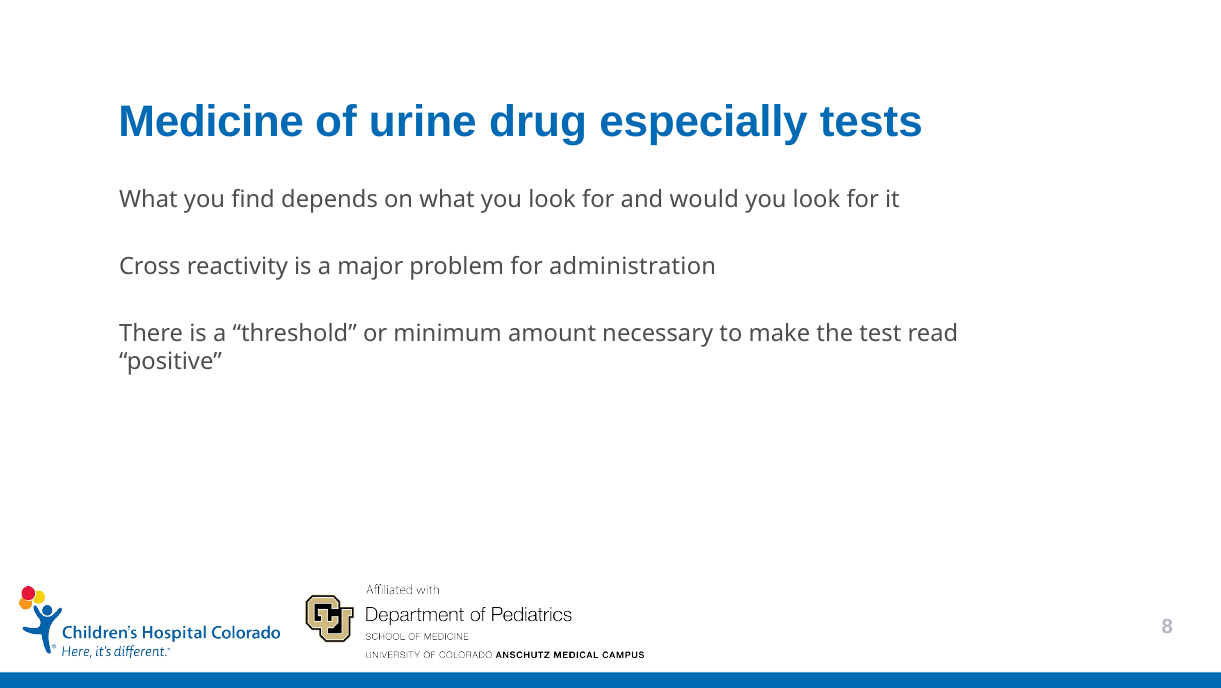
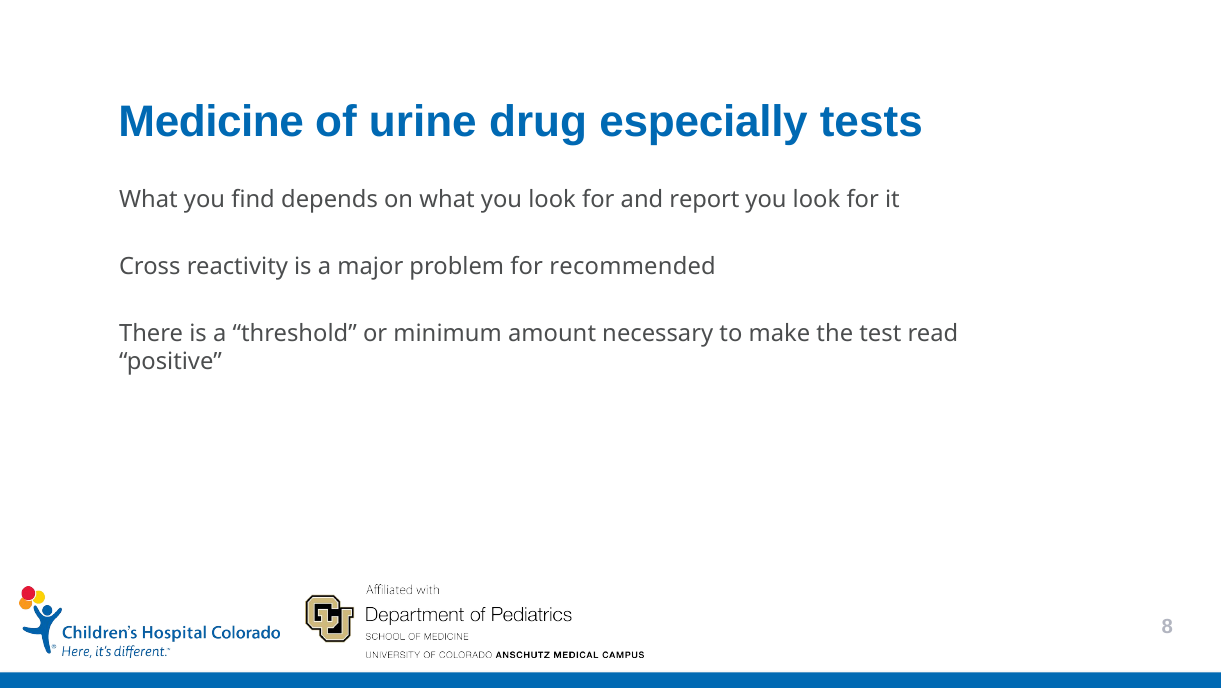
would: would -> report (704, 200)
administration: administration -> recommended (633, 267)
